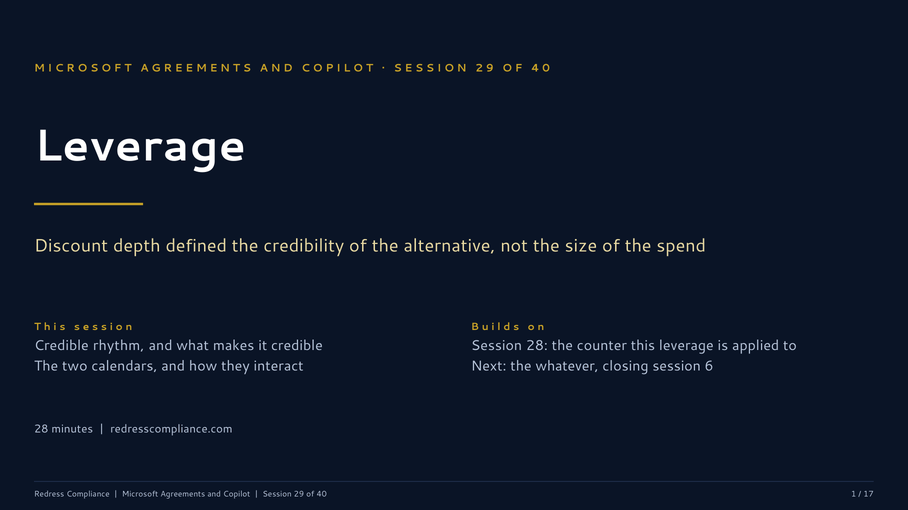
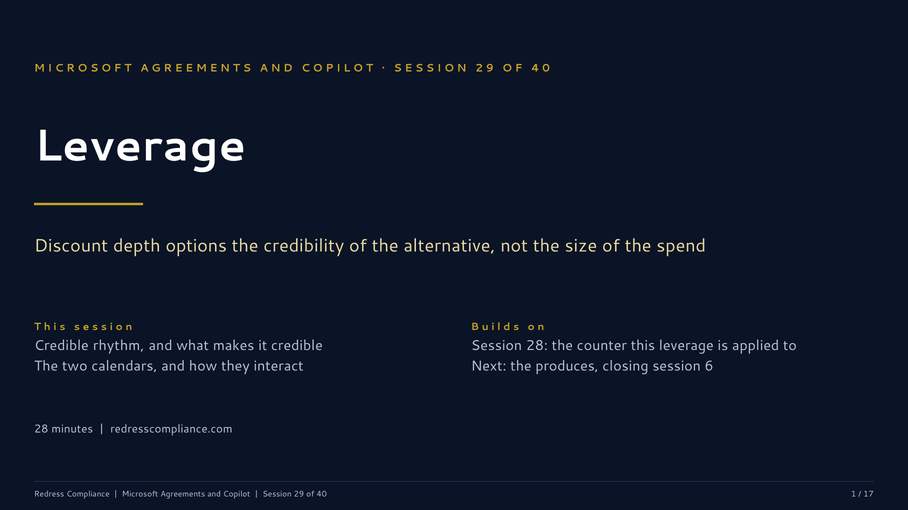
defined: defined -> options (196, 246)
whatever: whatever -> produces (567, 367)
